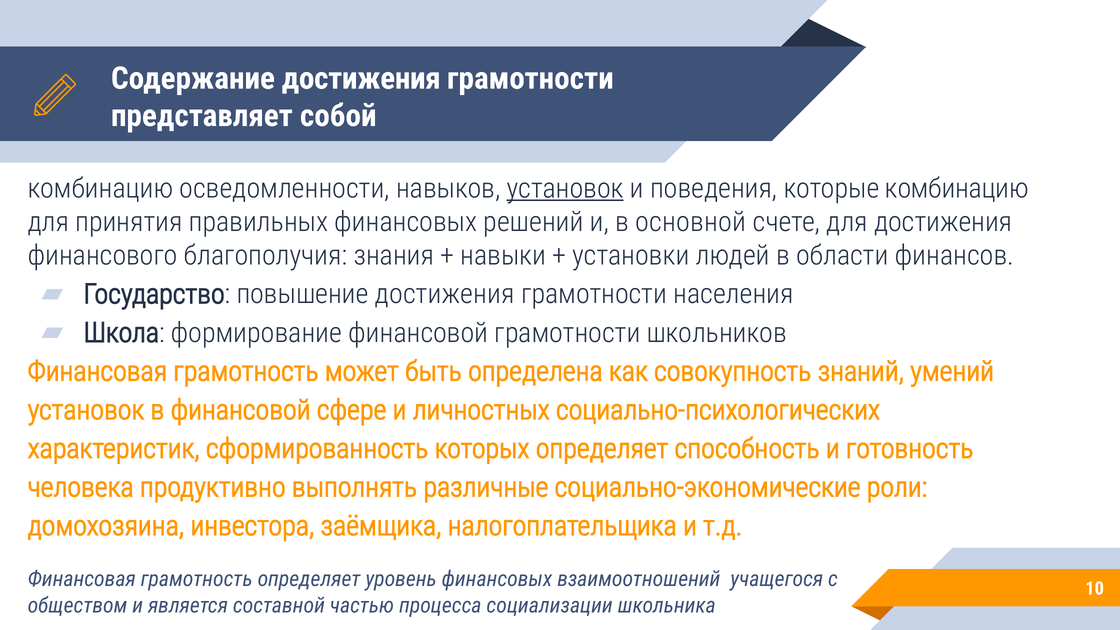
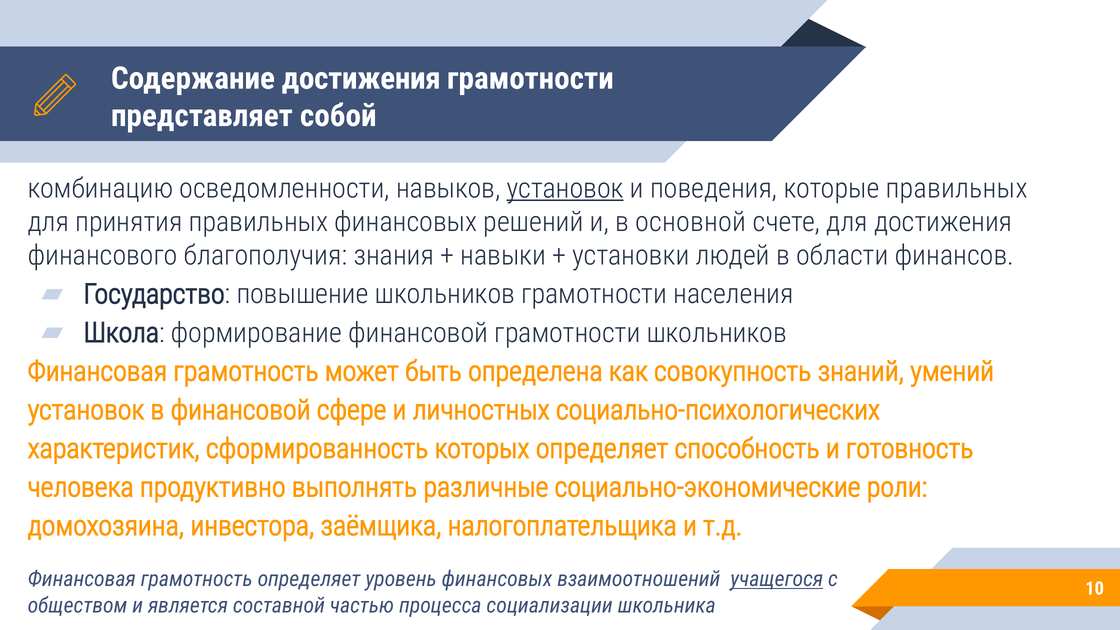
которые комбинацию: комбинацию -> правильных (957, 188)
повышение достижения: достижения -> школьников (445, 294)
учащегося underline: none -> present (777, 579)
